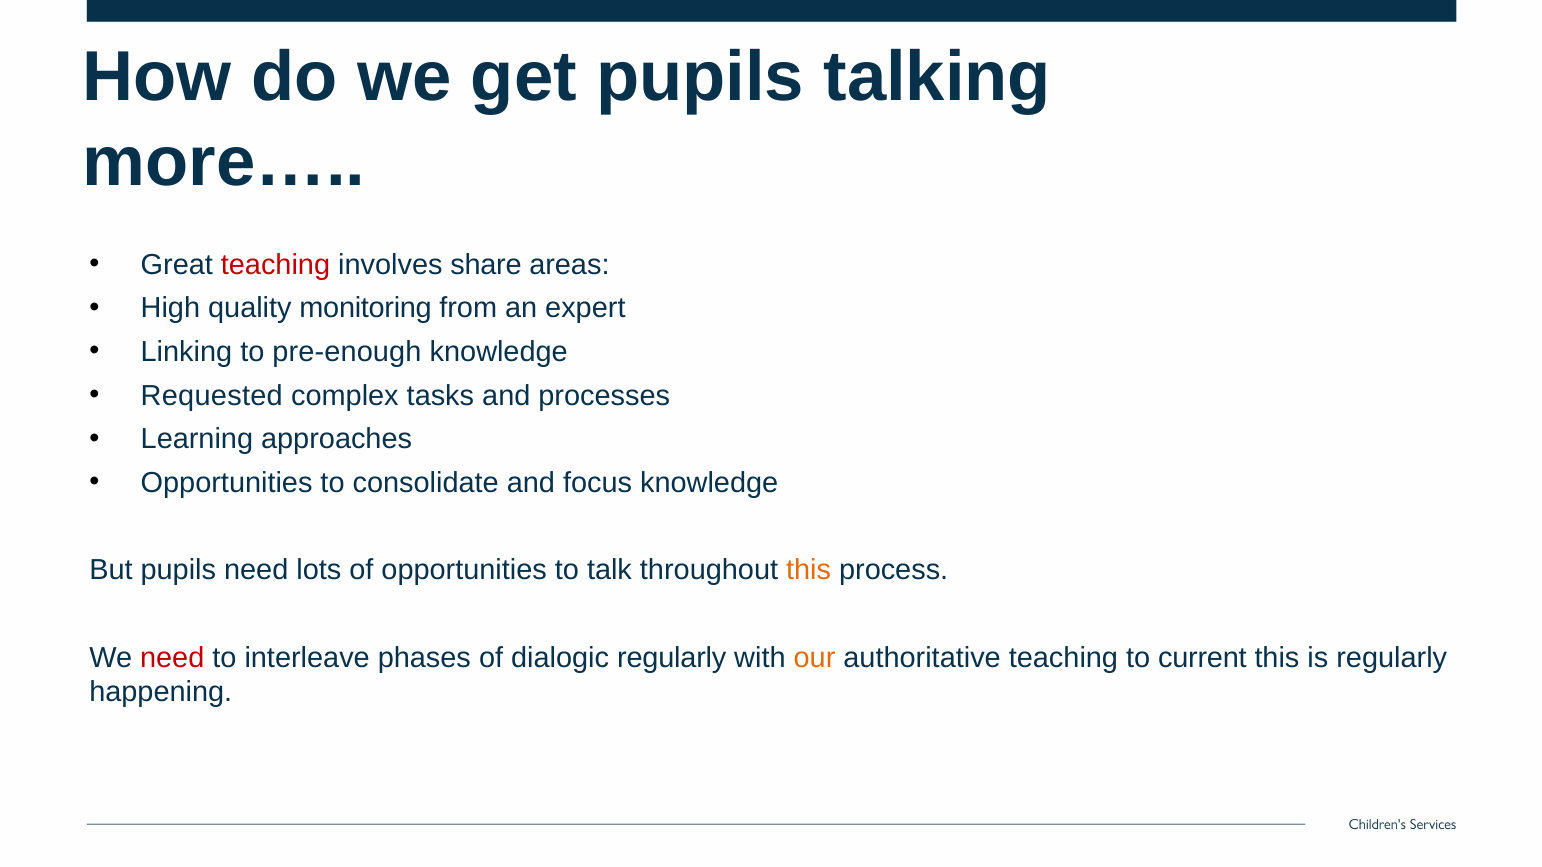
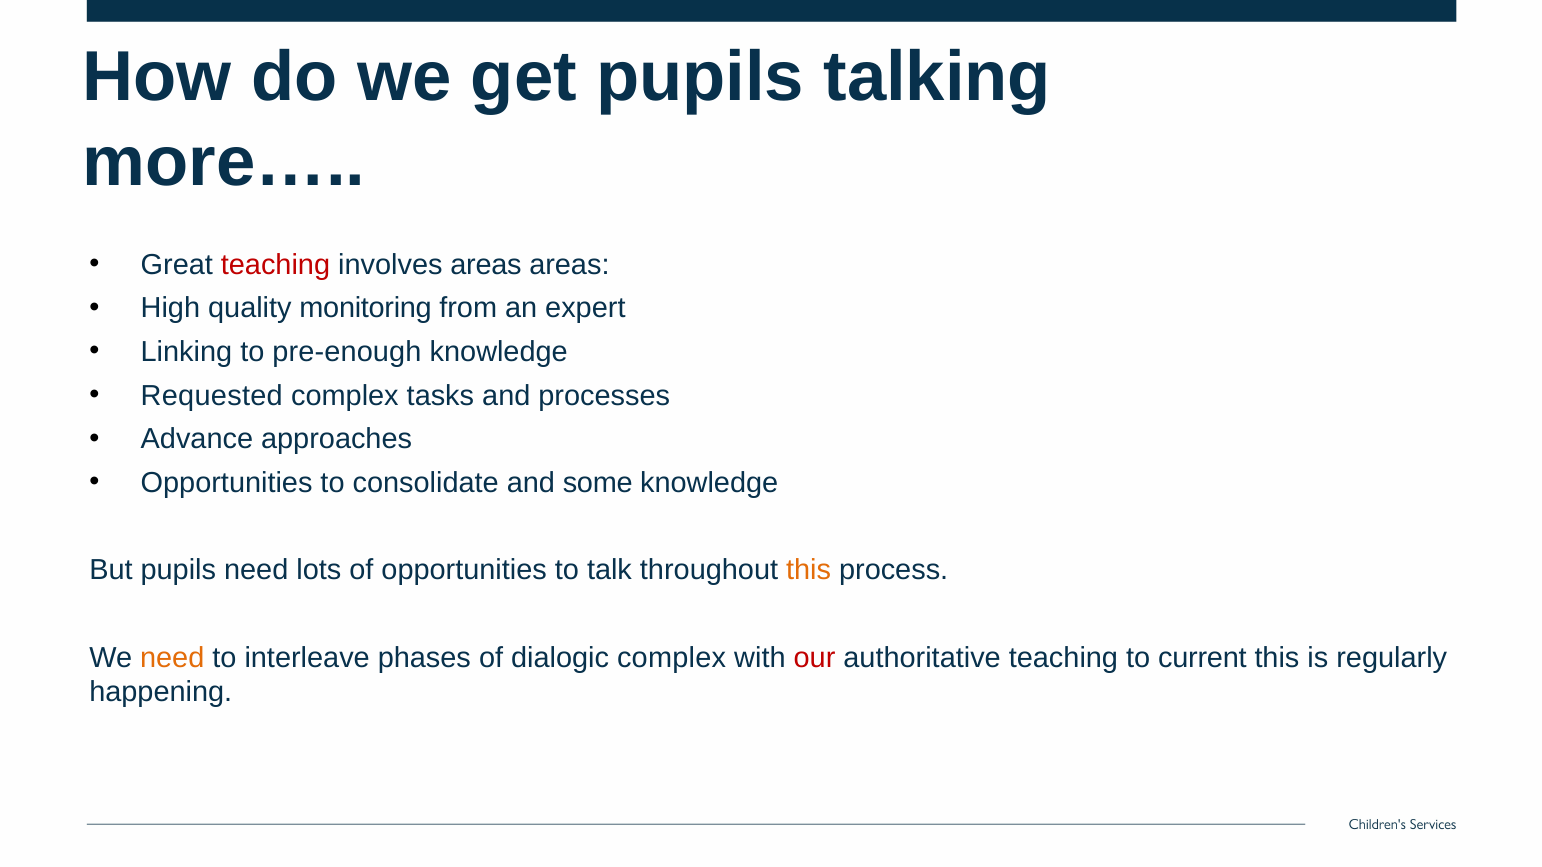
involves share: share -> areas (486, 265)
Learning: Learning -> Advance (197, 439)
focus: focus -> some (598, 483)
need colour: red -> orange (172, 658)
dialogic regularly: regularly -> complex (672, 658)
our colour: orange -> red (815, 658)
